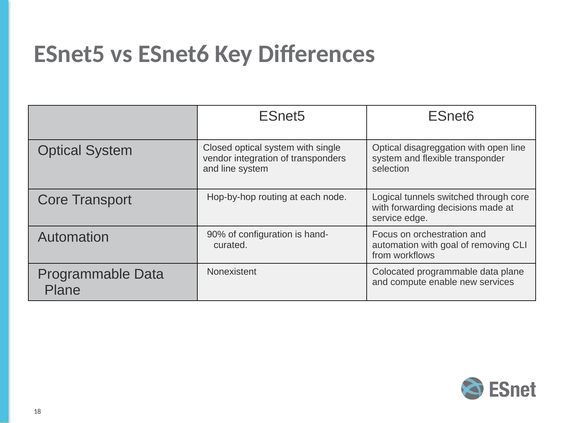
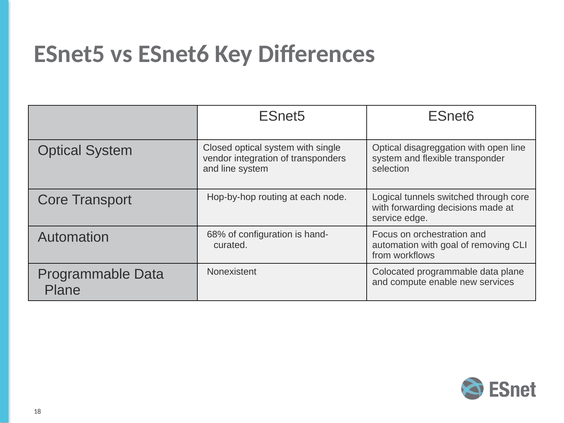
90%: 90% -> 68% (216, 234)
